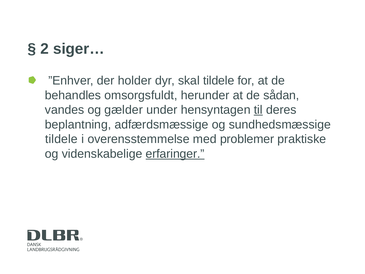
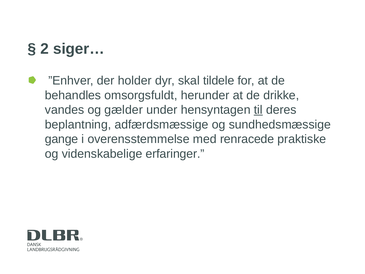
sådan: sådan -> drikke (281, 95)
tildele: tildele -> gange (62, 139)
problemer: problemer -> renracede (247, 139)
erfaringer underline: present -> none (175, 154)
